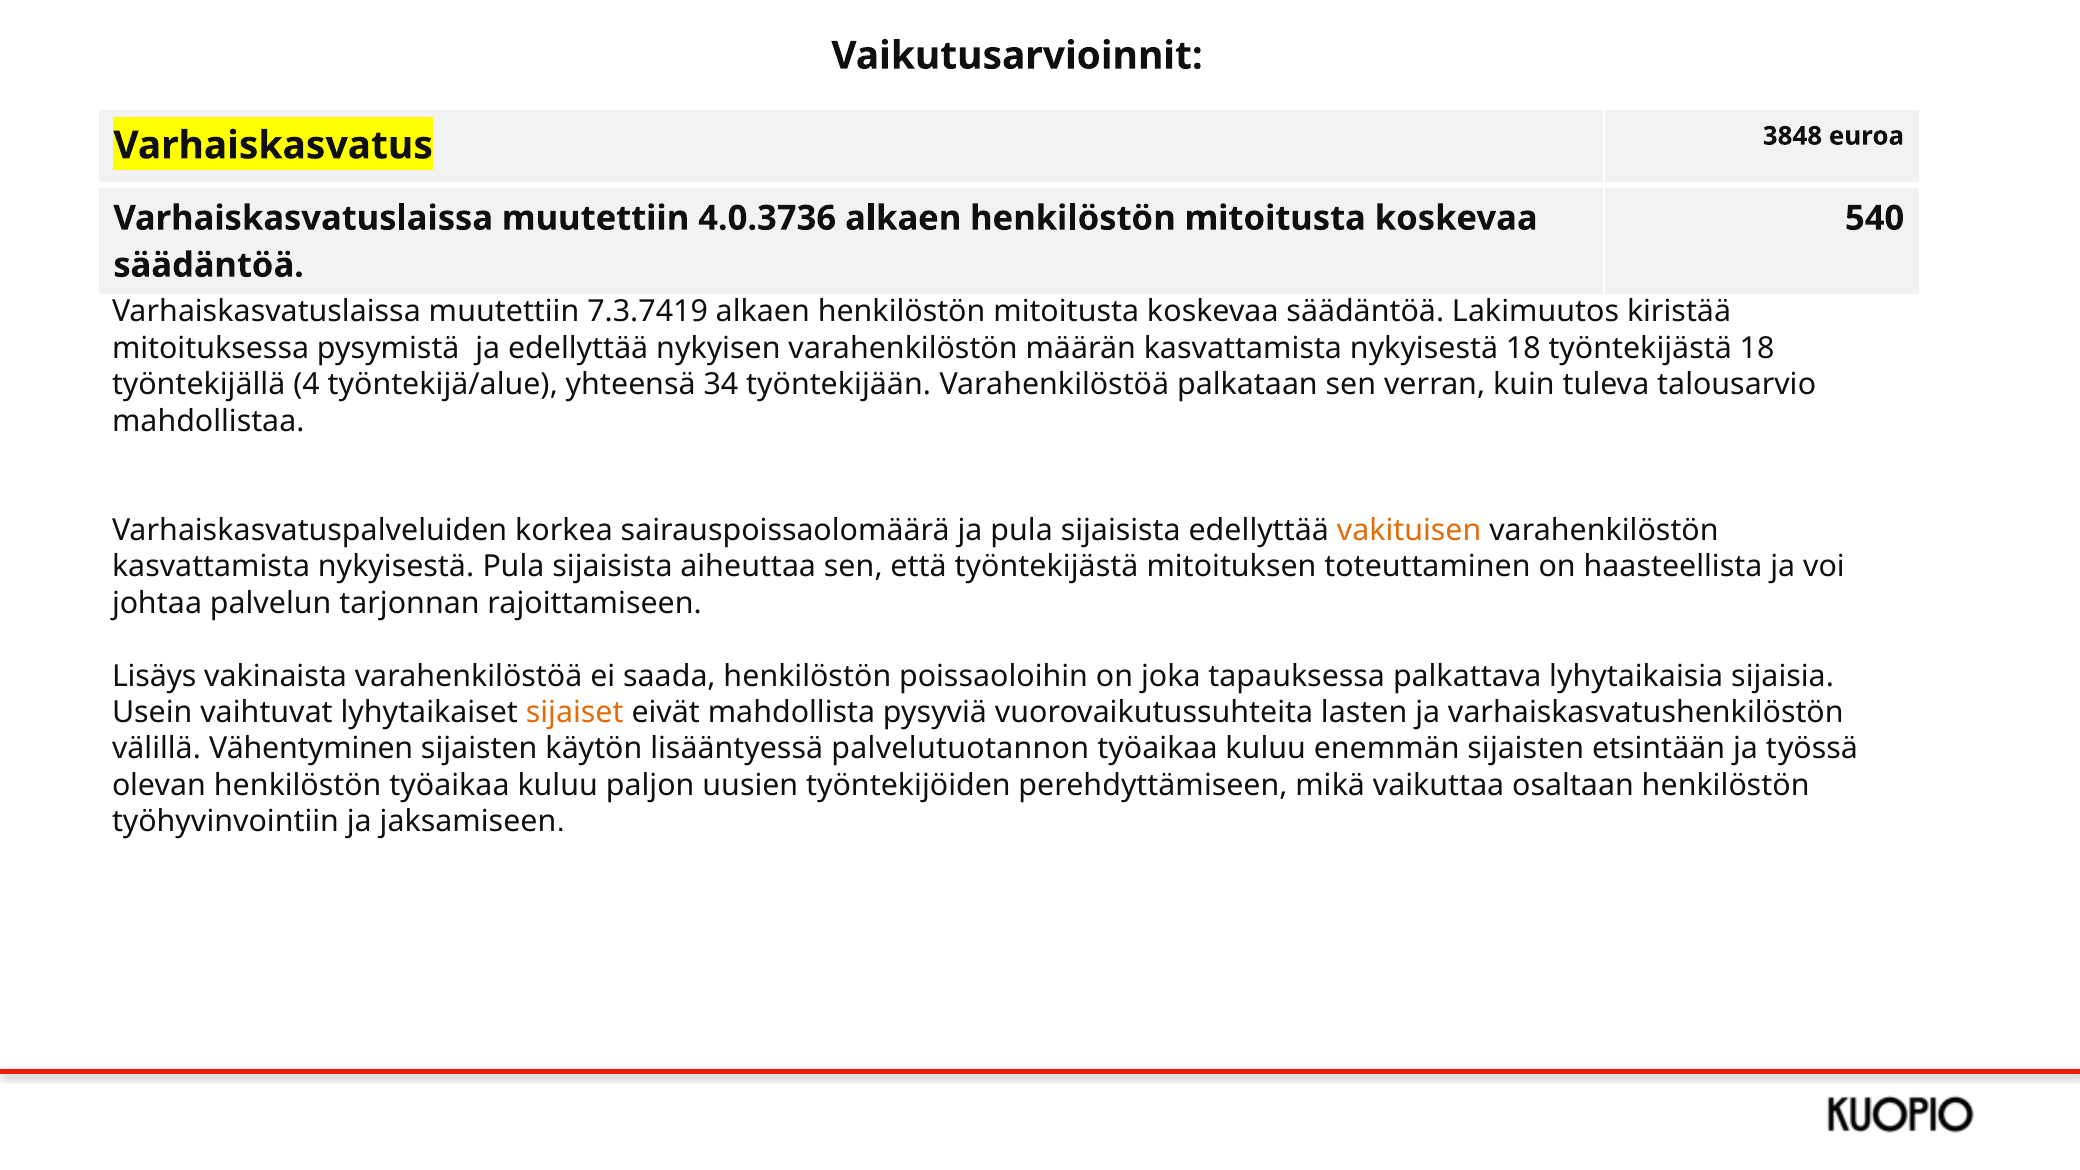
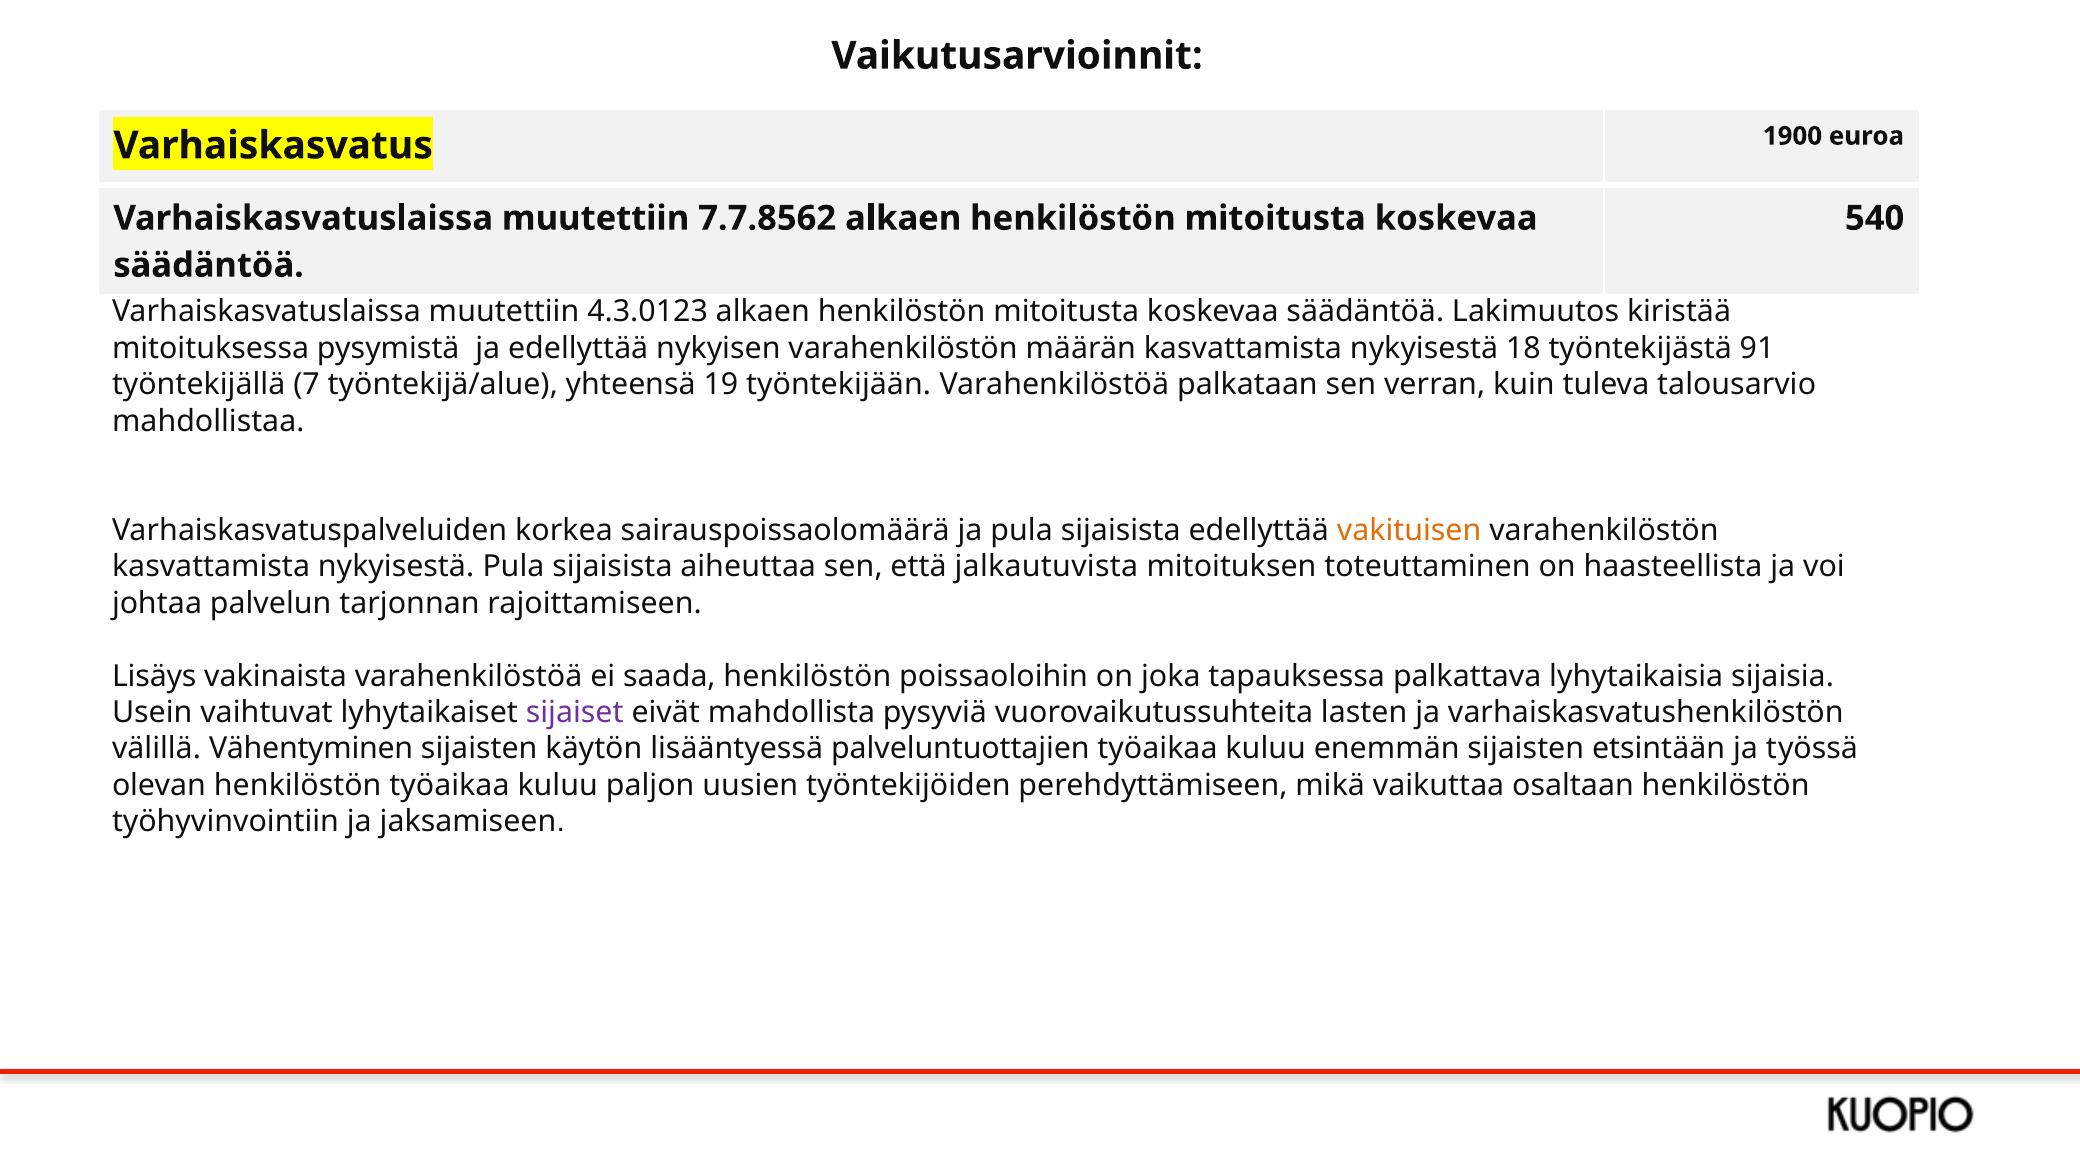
3848: 3848 -> 1900 (1792, 136)
4.0.3736: 4.0.3736 -> 7.7.8562 (767, 218)
7.3.7419: 7.3.7419 -> 4.3.0123 (648, 312)
työntekijästä 18: 18 -> 91 (1757, 348)
4: 4 -> 7 (307, 385)
34: 34 -> 19 (721, 385)
että työntekijästä: työntekijästä -> jalkautuvista (1046, 567)
sijaiset colour: orange -> purple (575, 713)
palvelutuotannon: palvelutuotannon -> palveluntuottajien (960, 749)
